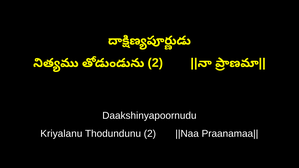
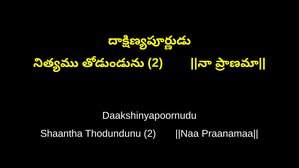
Kriyalanu: Kriyalanu -> Shaantha (61, 134)
